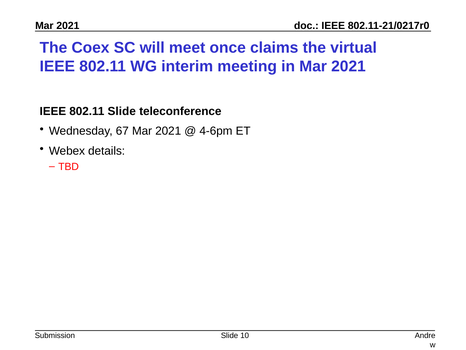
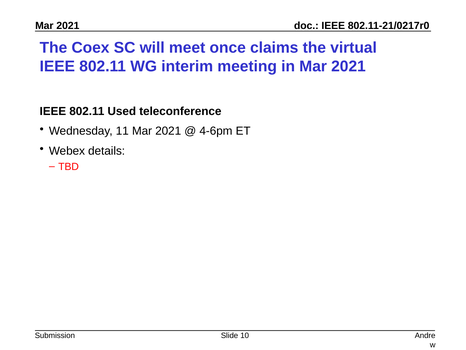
802.11 Slide: Slide -> Used (122, 111)
67: 67 -> 11 (122, 131)
